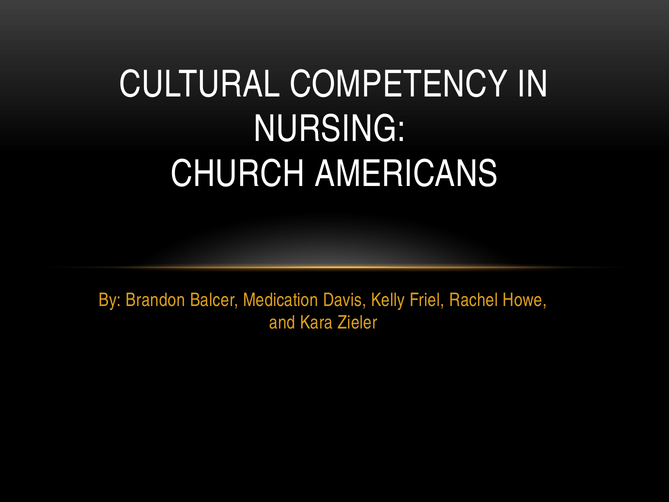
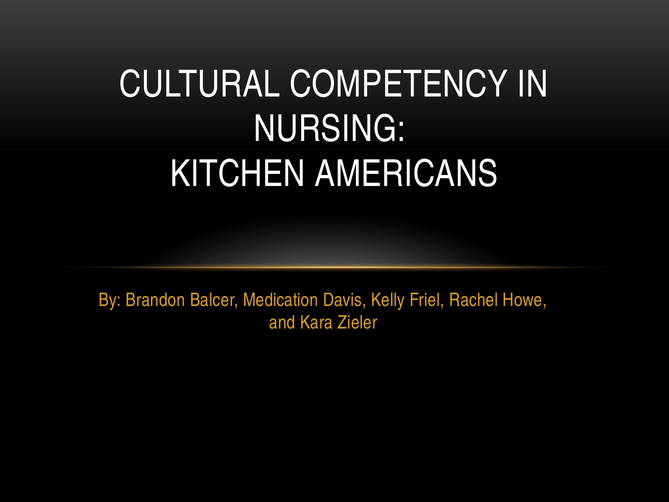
CHURCH: CHURCH -> KITCHEN (238, 174)
